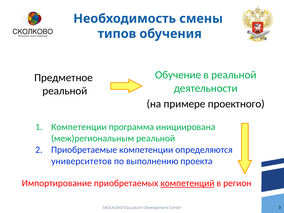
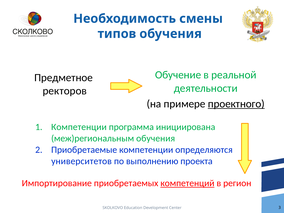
реальной: реальной -> ректоров (65, 91)
проектного underline: none -> present (236, 104)
меж)региональным реальной: реальной -> обучения (156, 138)
